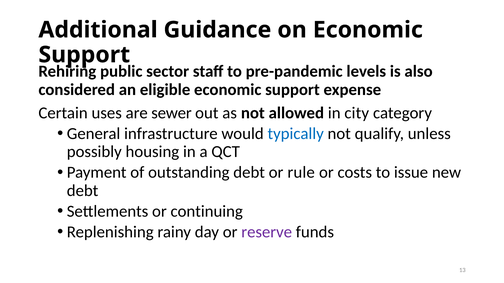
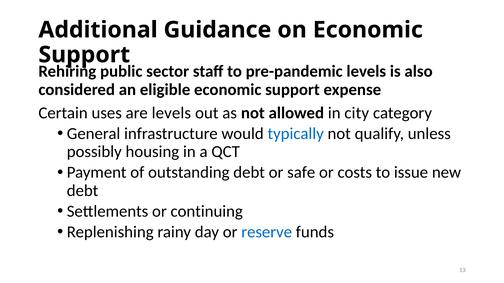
are sewer: sewer -> levels (171, 113)
rule: rule -> safe (301, 173)
reserve colour: purple -> blue (267, 232)
